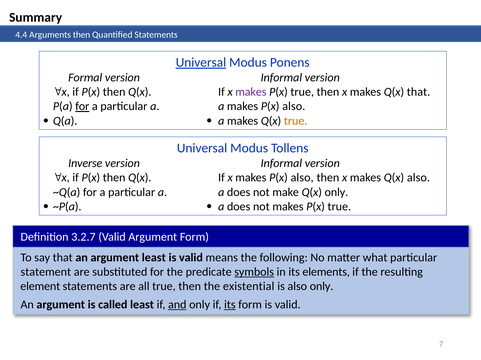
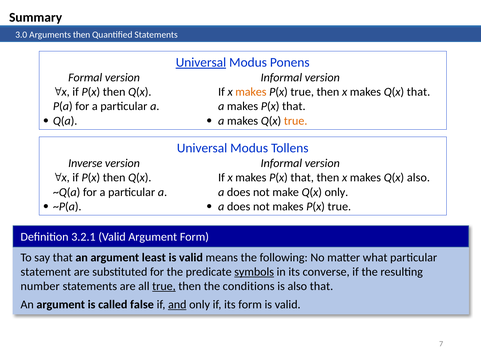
4.4: 4.4 -> 3.0 (21, 35)
makes colour: purple -> orange (251, 92)
for underline: present -> none (82, 107)
a makes P(x also: also -> that (294, 107)
x makes P(x also: also -> that (302, 178)
3.2.7: 3.2.7 -> 3.2.1 (83, 237)
elements: elements -> converse (326, 272)
element: element -> number (40, 287)
true underline: none -> present (164, 287)
existential: existential -> conditions (249, 287)
also only: only -> that (322, 287)
called least: least -> false (142, 305)
its underline: present -> none (230, 305)
